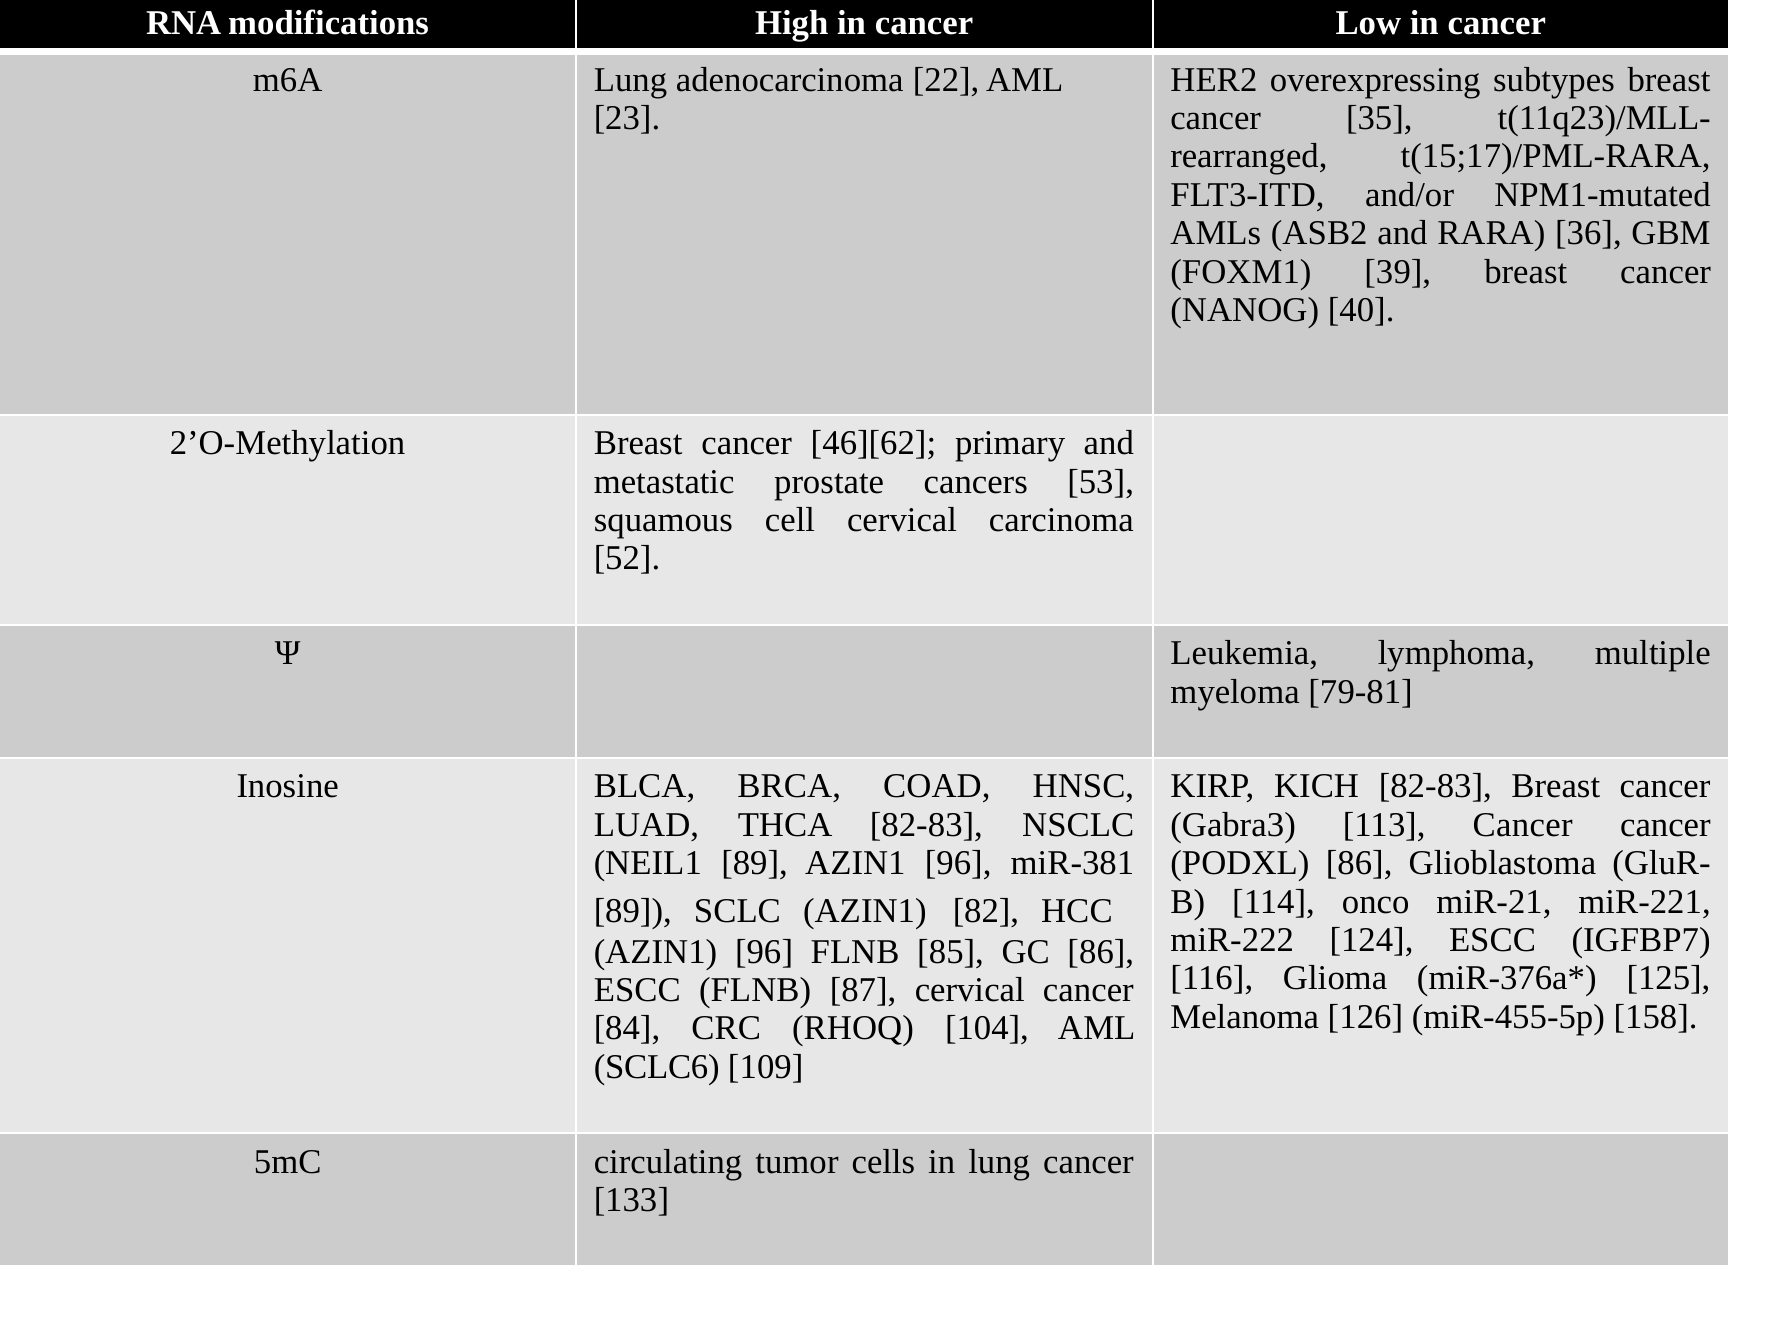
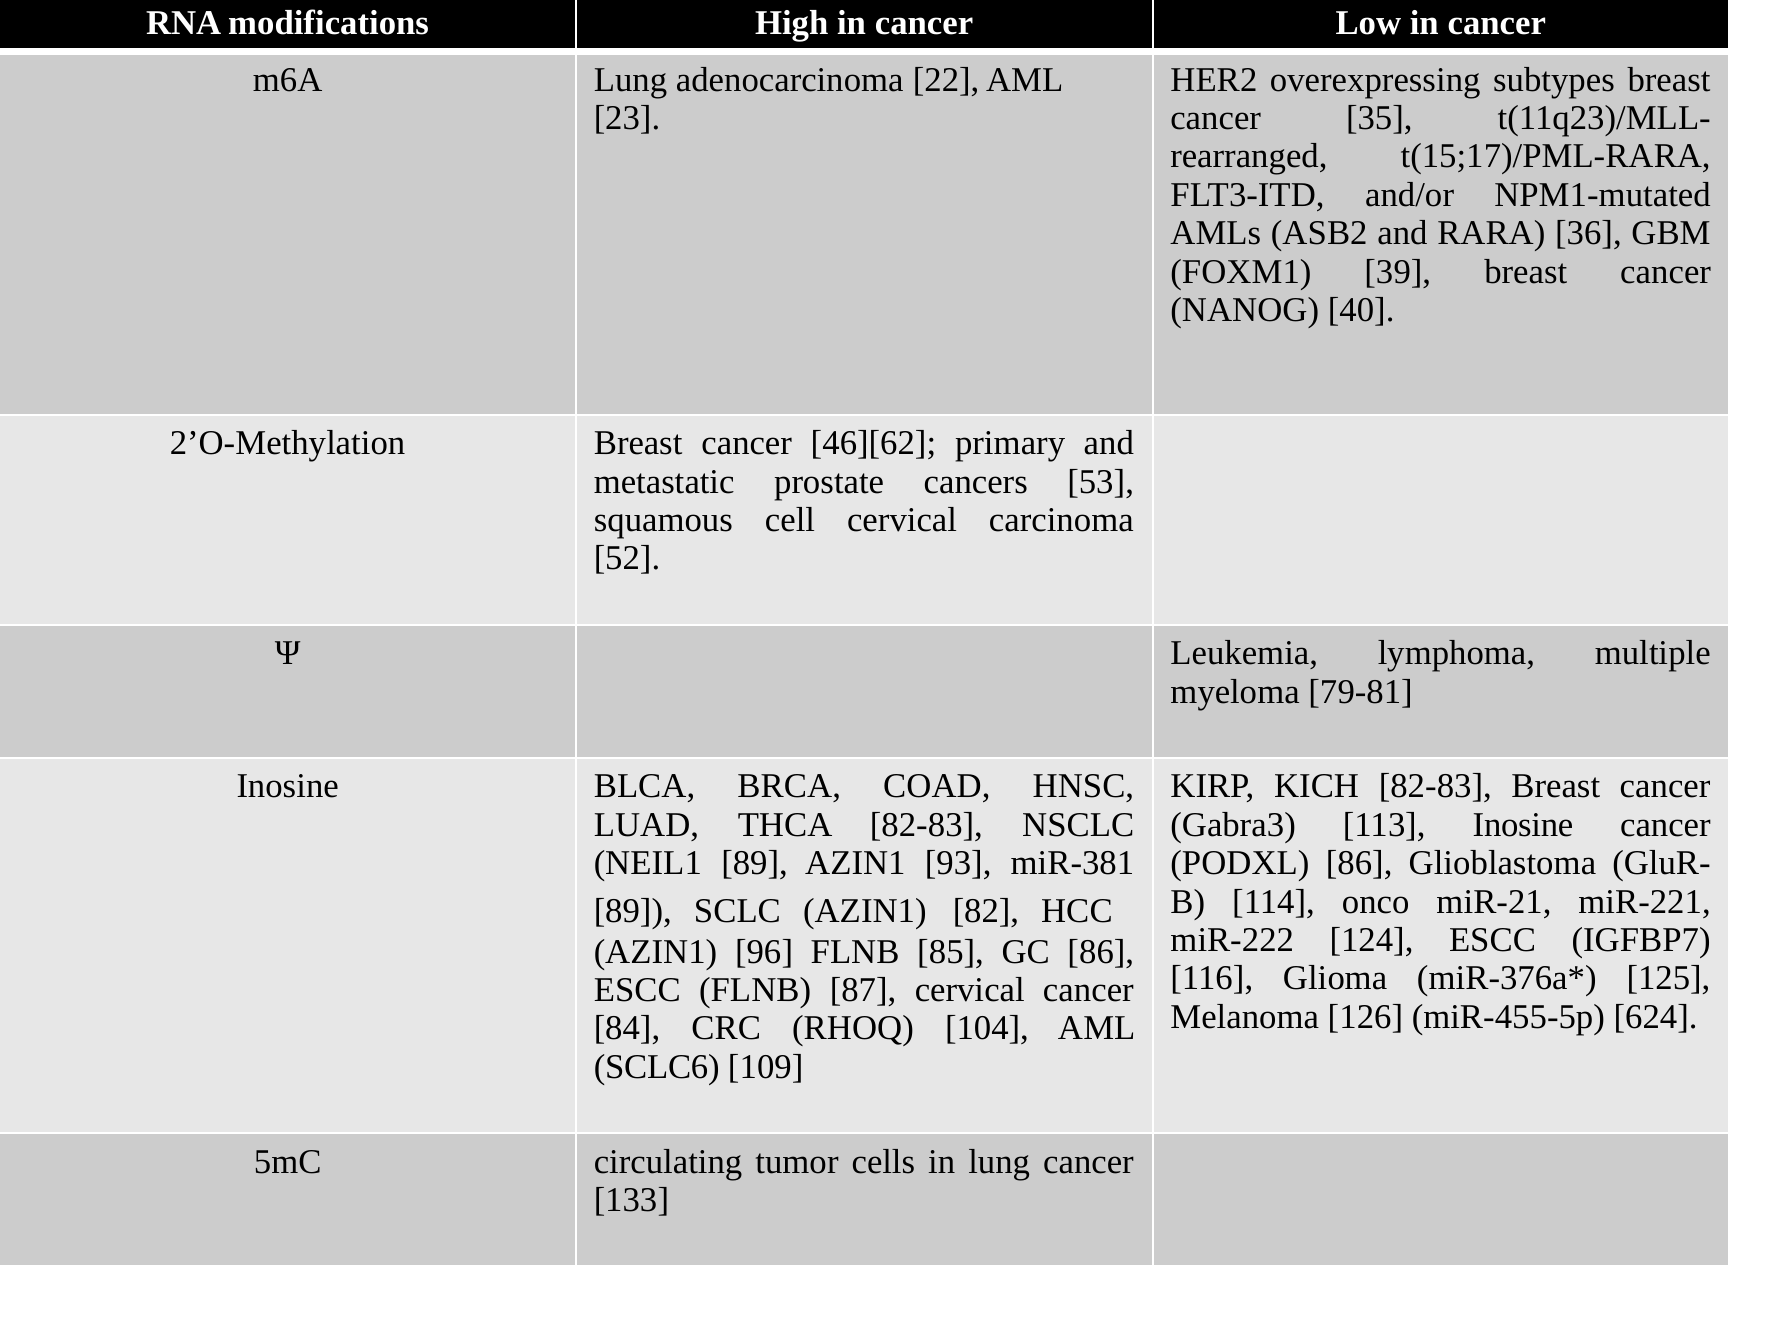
113 Cancer: Cancer -> Inosine (1523, 825)
89 AZIN1 96: 96 -> 93 (958, 863)
158: 158 -> 624 (1656, 1016)
